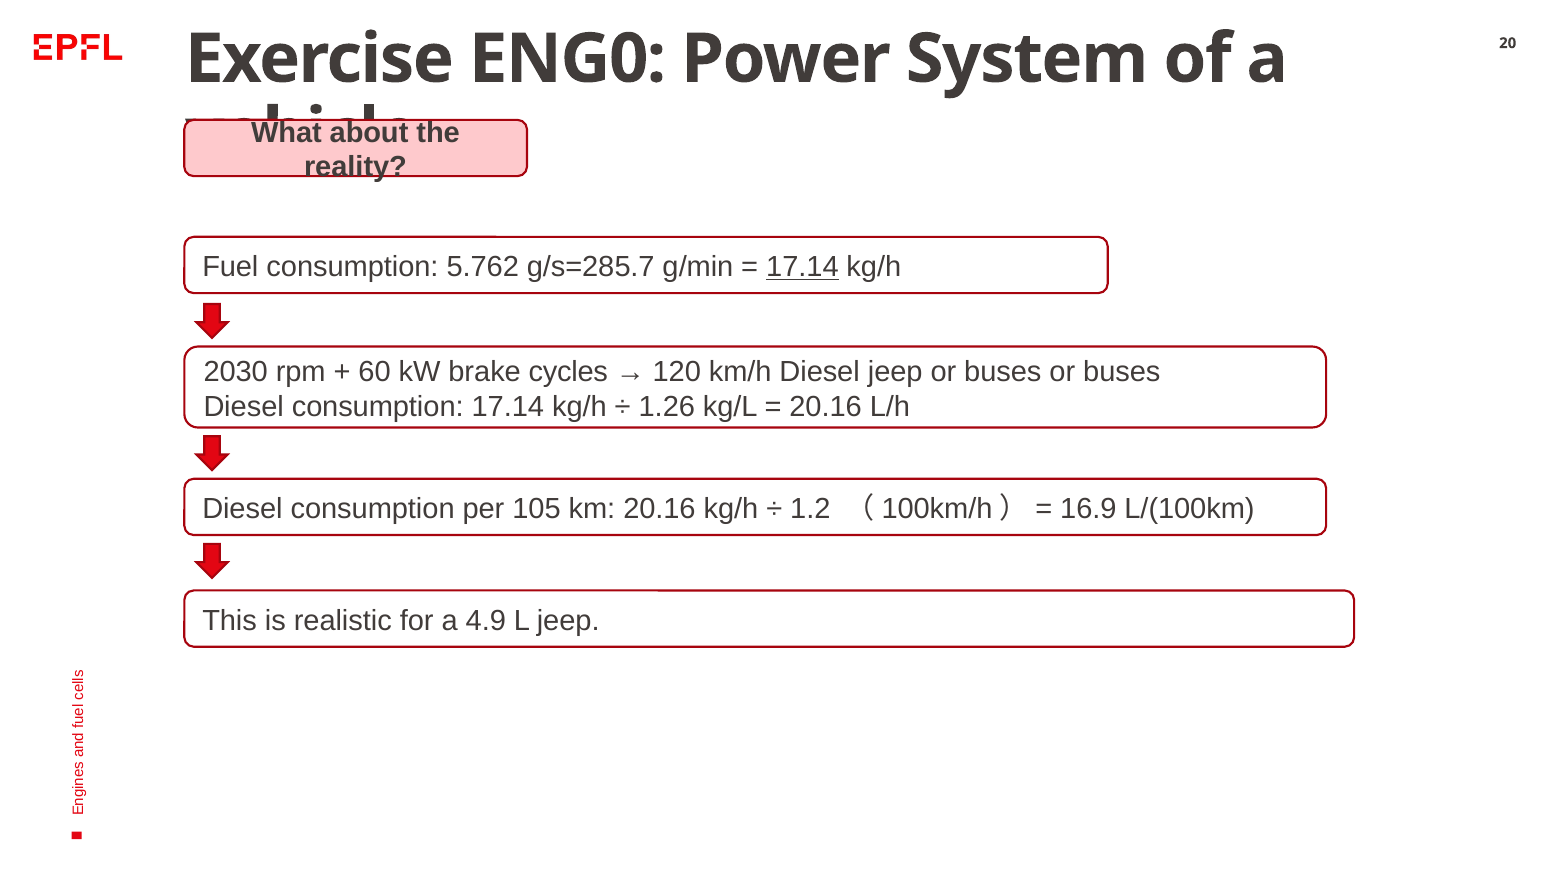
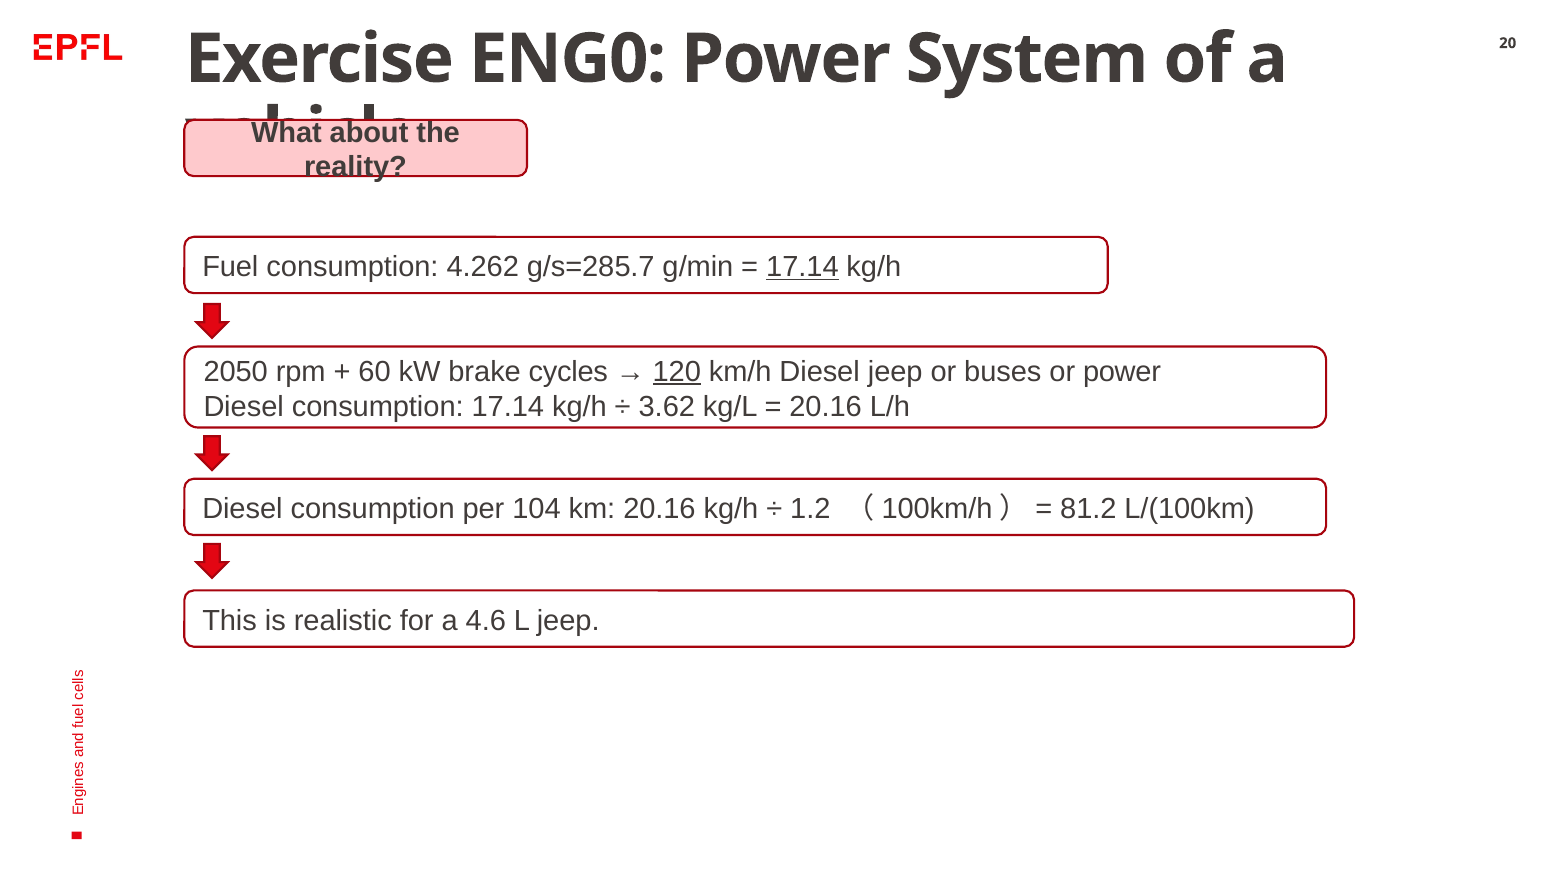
5.762: 5.762 -> 4.262 (483, 267)
2030: 2030 -> 2050 (236, 372)
120 underline: none -> present (677, 372)
buses or buses: buses -> power (1122, 372)
1.26: 1.26 -> 3.62 (667, 406)
105: 105 -> 104 (537, 509)
16.9: 16.9 -> 81.2 (1088, 509)
4.9: 4.9 -> 4.6 (486, 621)
